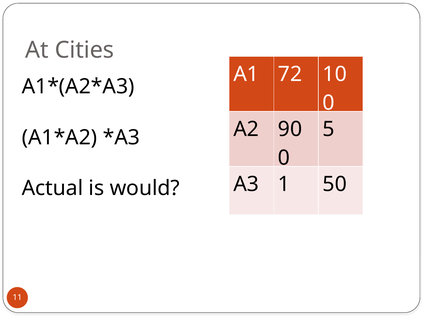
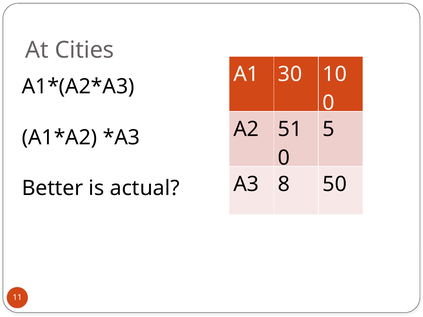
72: 72 -> 30 (290, 74)
90: 90 -> 51 (290, 129)
1: 1 -> 8 (284, 184)
Actual: Actual -> Better (52, 188)
would: would -> actual (145, 188)
